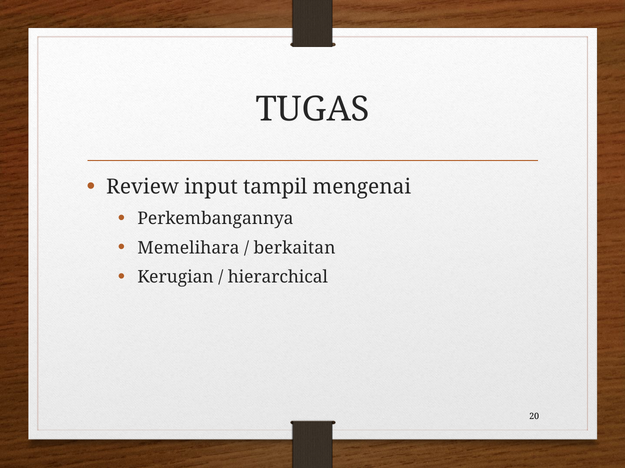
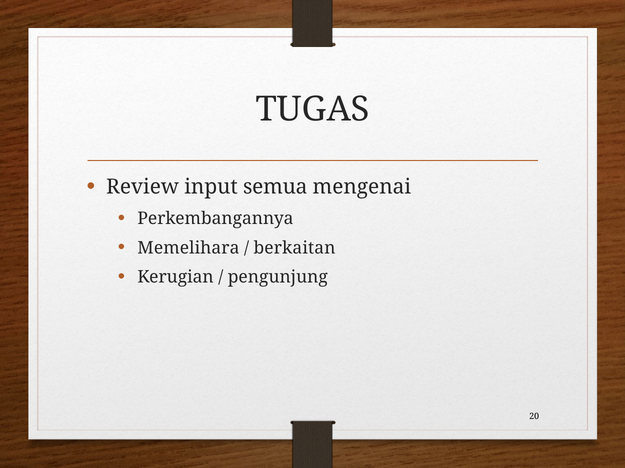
tampil: tampil -> semua (275, 187)
hierarchical: hierarchical -> pengunjung (278, 278)
